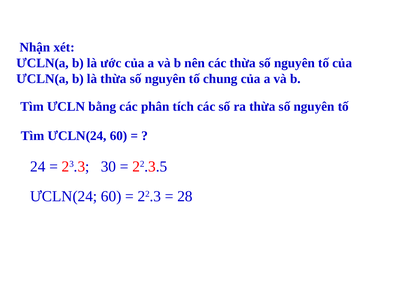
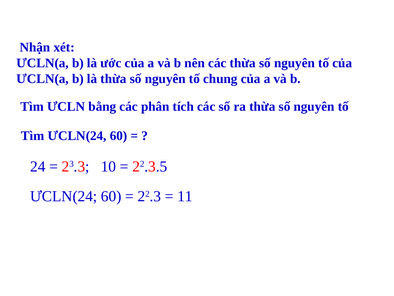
30: 30 -> 10 (108, 166)
28: 28 -> 11 (185, 196)
